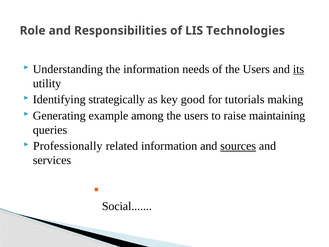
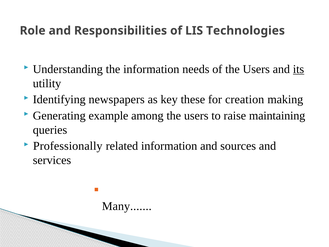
strategically: strategically -> newspapers (117, 99)
good: good -> these (193, 99)
tutorials: tutorials -> creation (245, 99)
sources underline: present -> none (238, 146)
Social: Social -> Many (127, 206)
